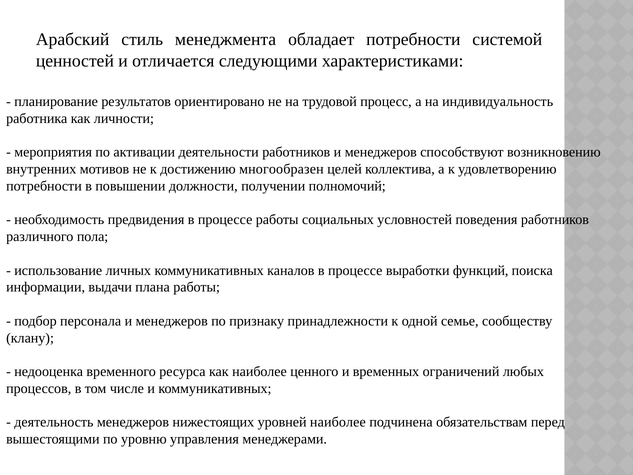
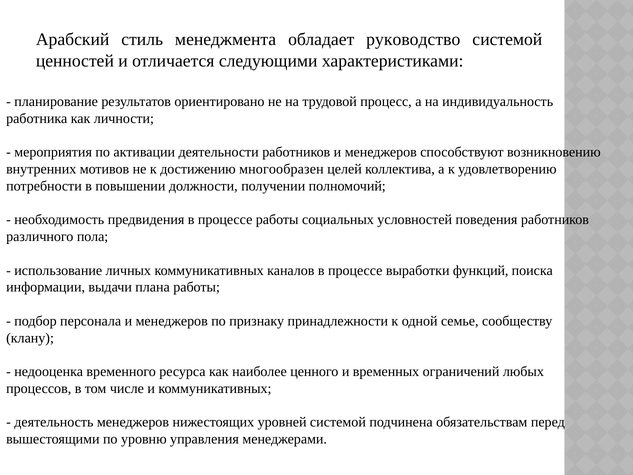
обладает потребности: потребности -> руководство (413, 40)
уровней наиболее: наиболее -> системой (338, 422)
